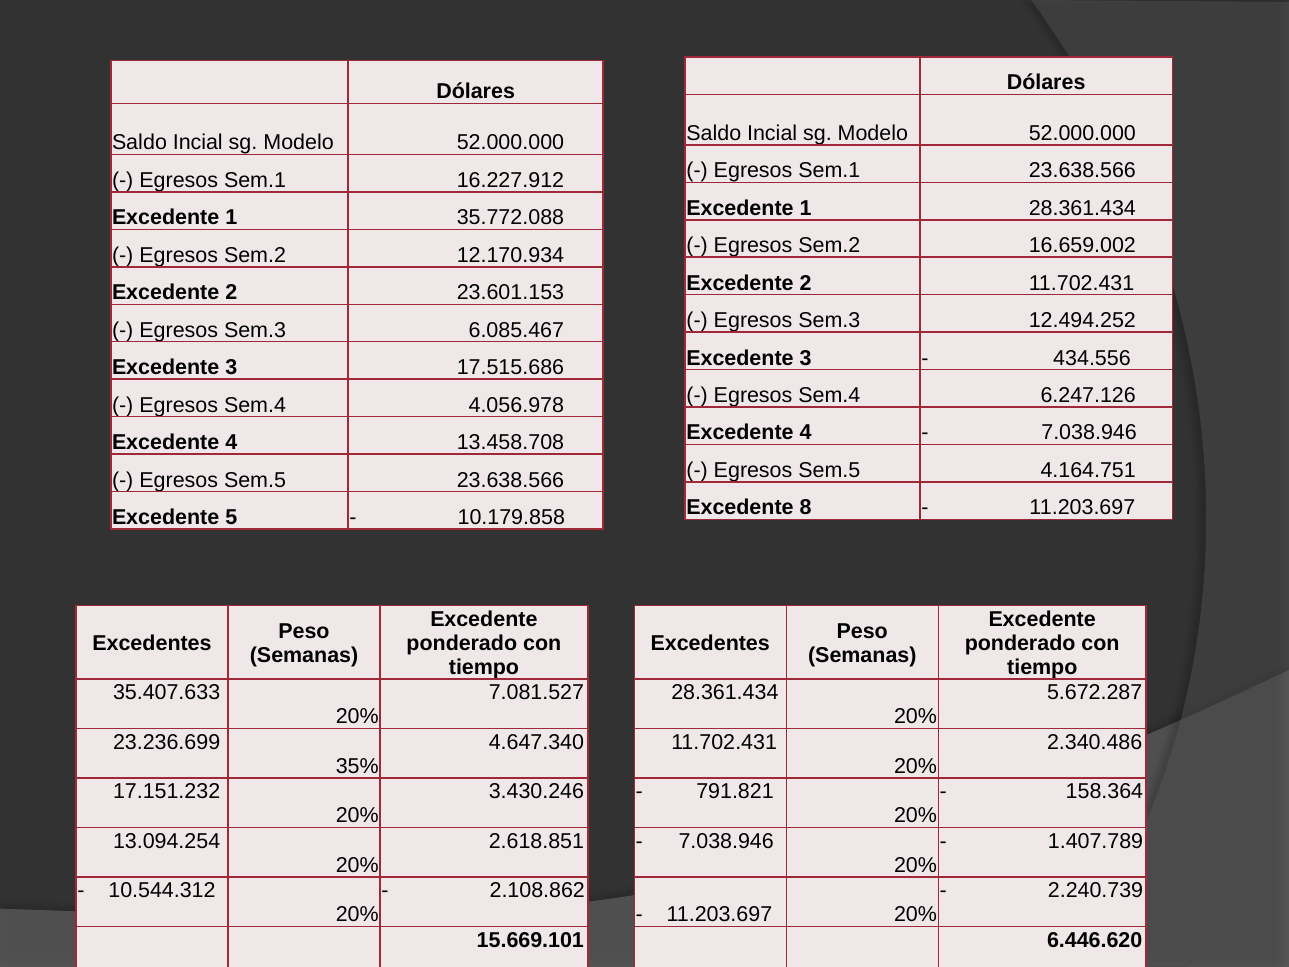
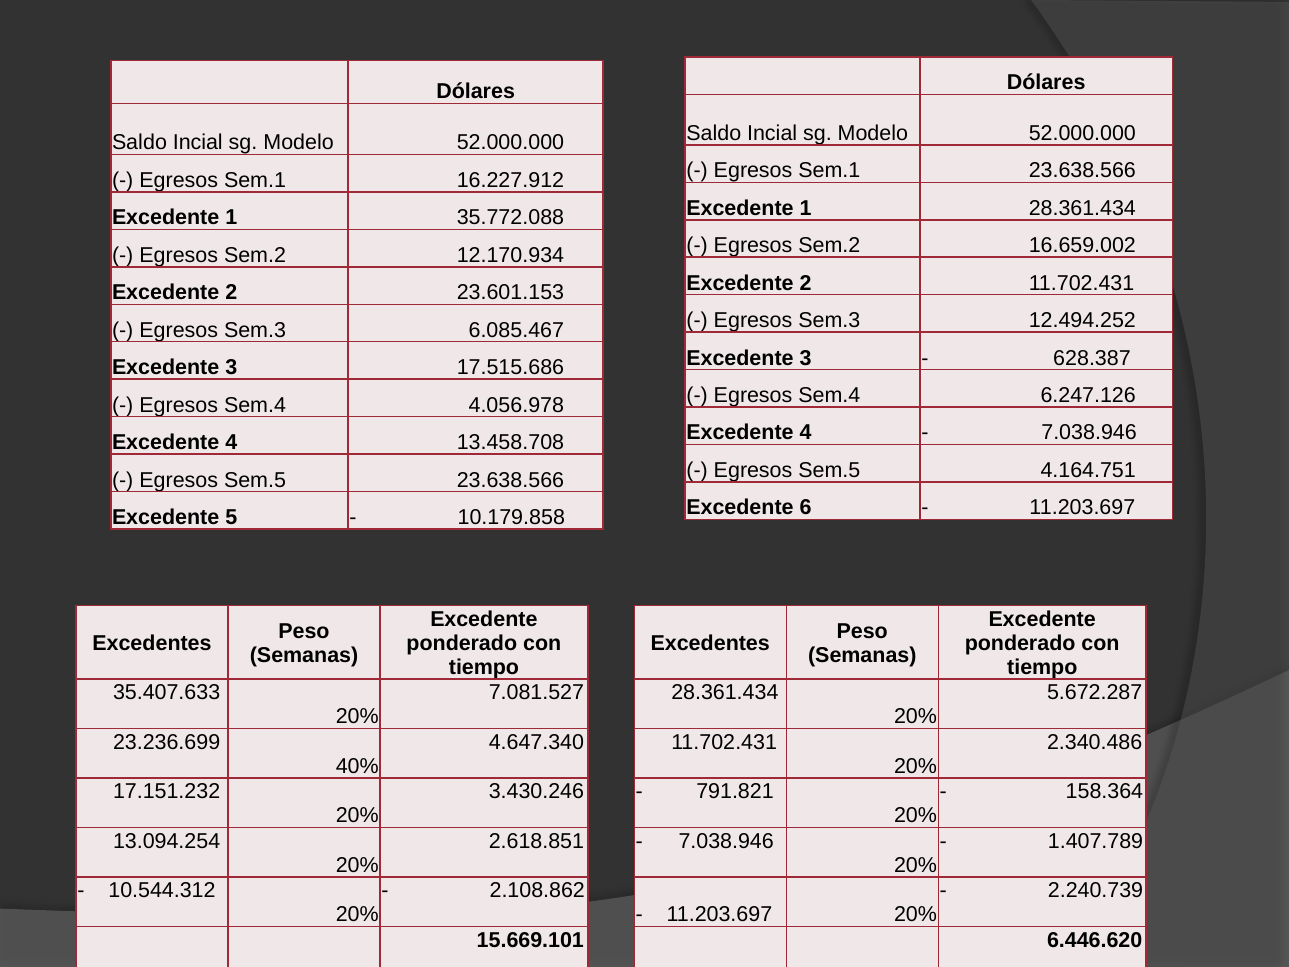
434.556: 434.556 -> 628.387 (1092, 358)
8: 8 -> 6 (806, 508)
35%: 35% -> 40% (357, 766)
